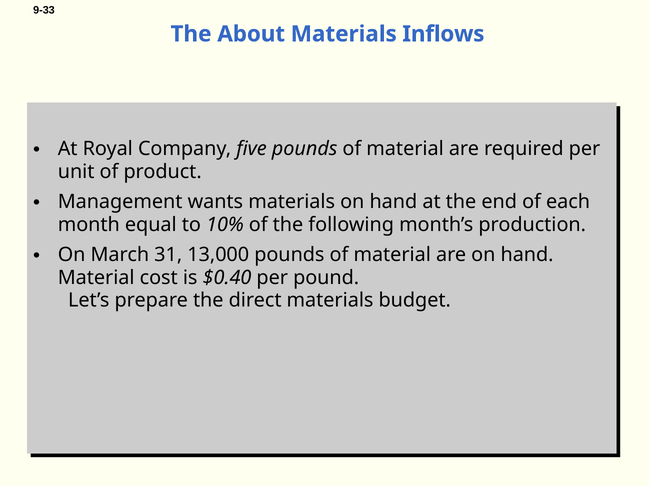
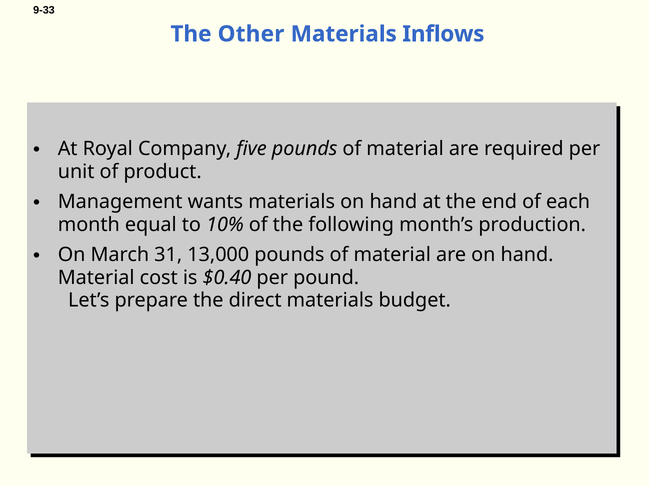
About: About -> Other (251, 34)
